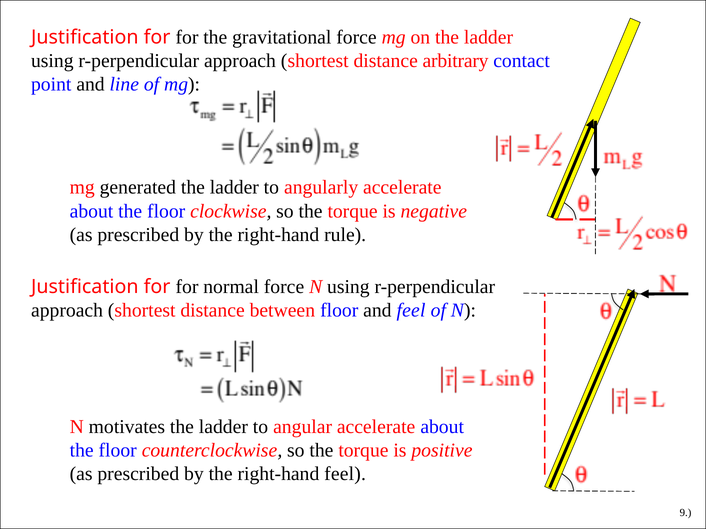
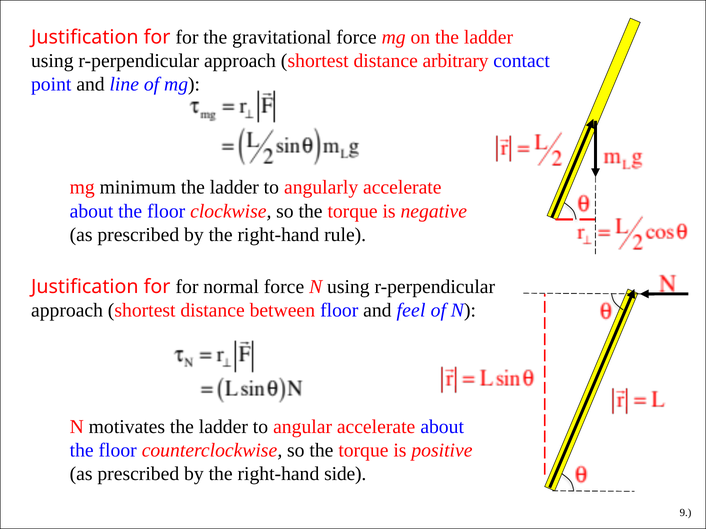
generated: generated -> minimum (138, 188)
right-hand feel: feel -> side (345, 474)
